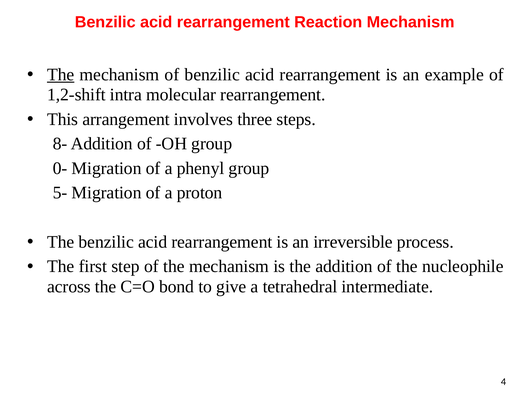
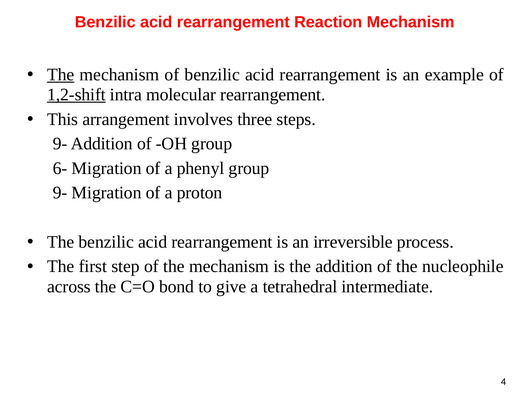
1,2-shift underline: none -> present (76, 95)
8-: 8- -> 9- (60, 144)
0-: 0- -> 6- (60, 168)
5-: 5- -> 9- (60, 193)
